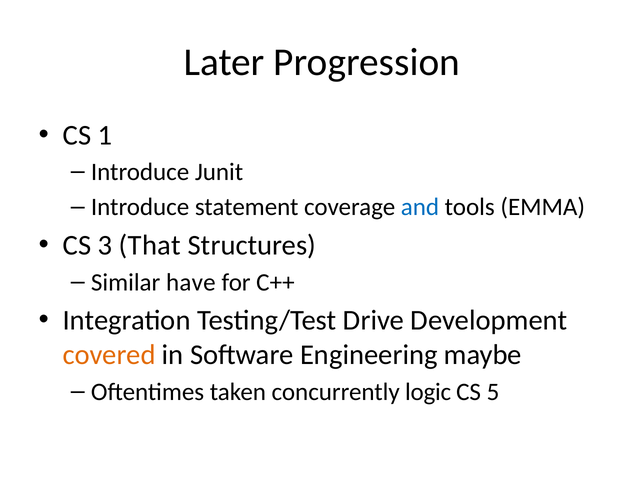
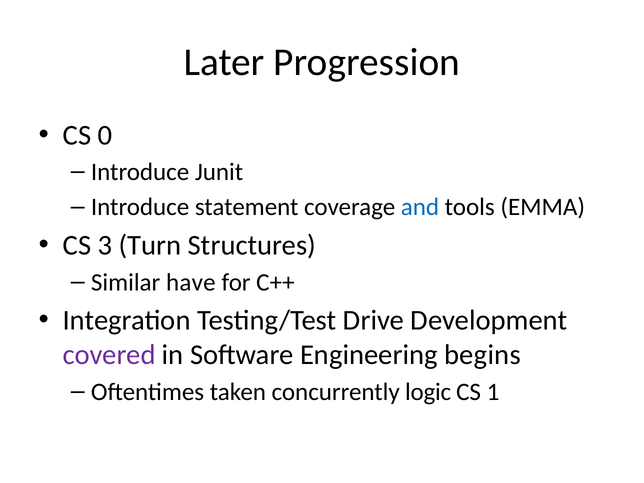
1: 1 -> 0 (105, 135)
That: That -> Turn (150, 245)
covered colour: orange -> purple (109, 355)
maybe: maybe -> begins (483, 355)
5: 5 -> 1 (493, 392)
